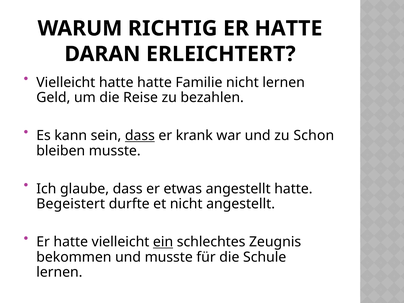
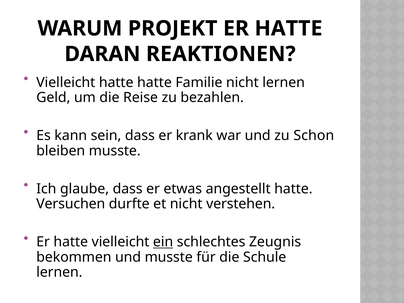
RICHTIG: RICHTIG -> PROJEKT (173, 28)
ERLEICHTERT: ERLEICHTERT -> REAKTIONEN (221, 54)
dass underline: present -> none (140, 136)
Begeistert: Begeistert -> Versuchen (71, 204)
nicht angestellt: angestellt -> verstehen (241, 204)
